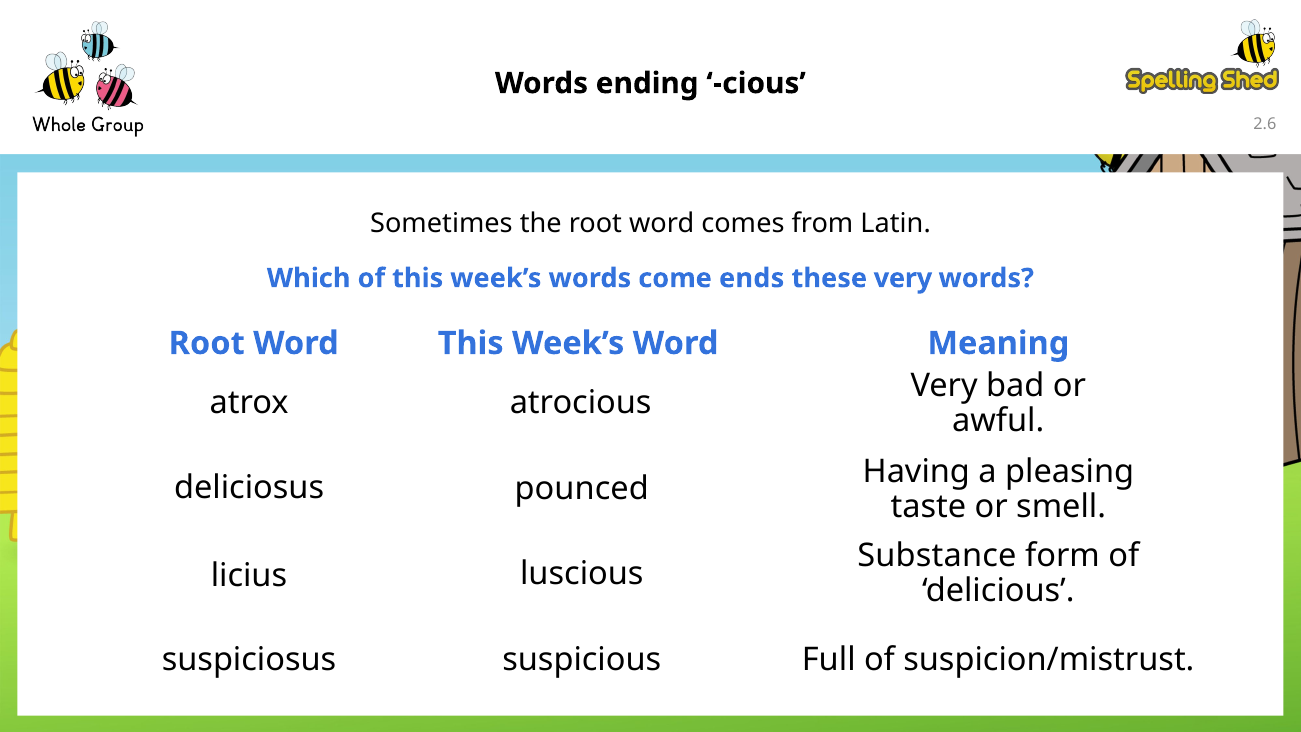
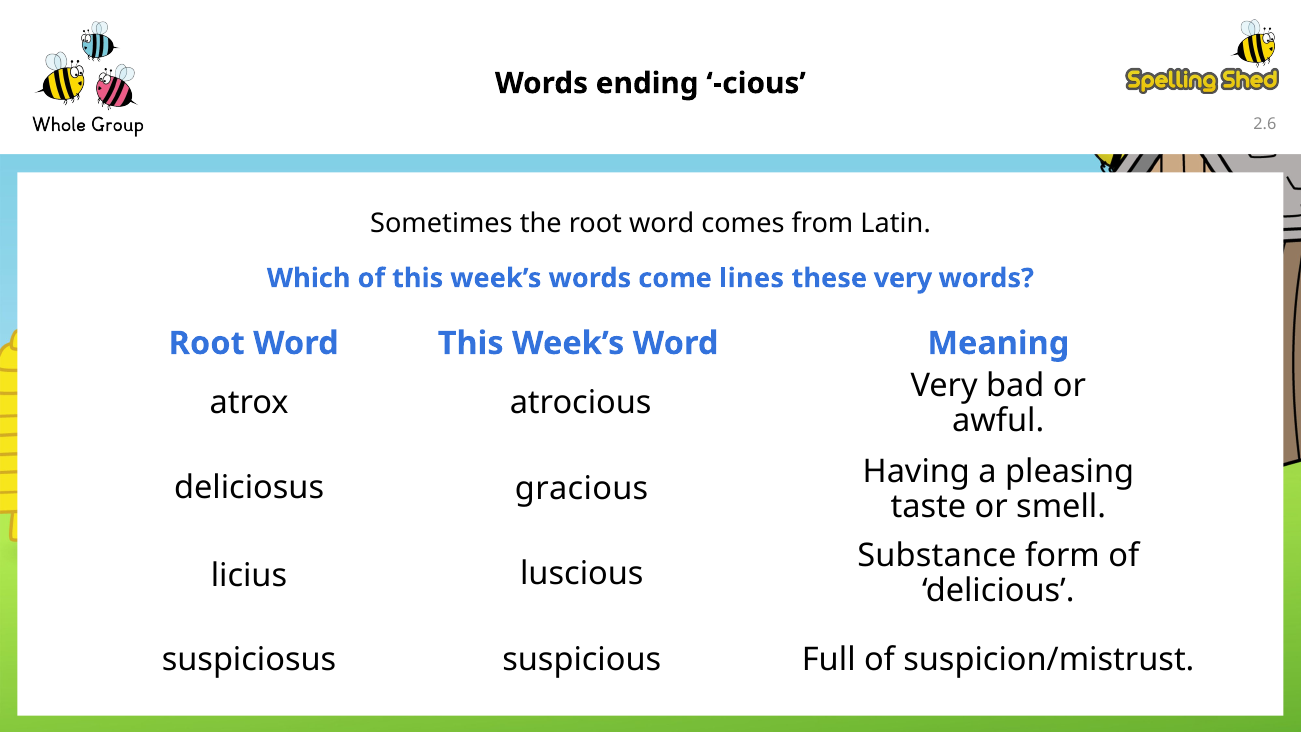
ends: ends -> lines (752, 278)
pounced: pounced -> gracious (582, 488)
